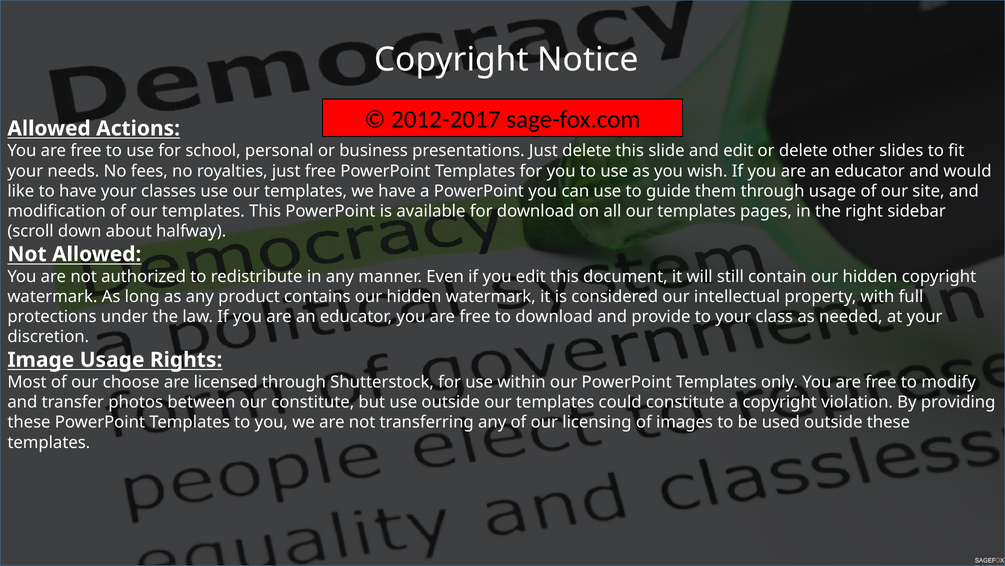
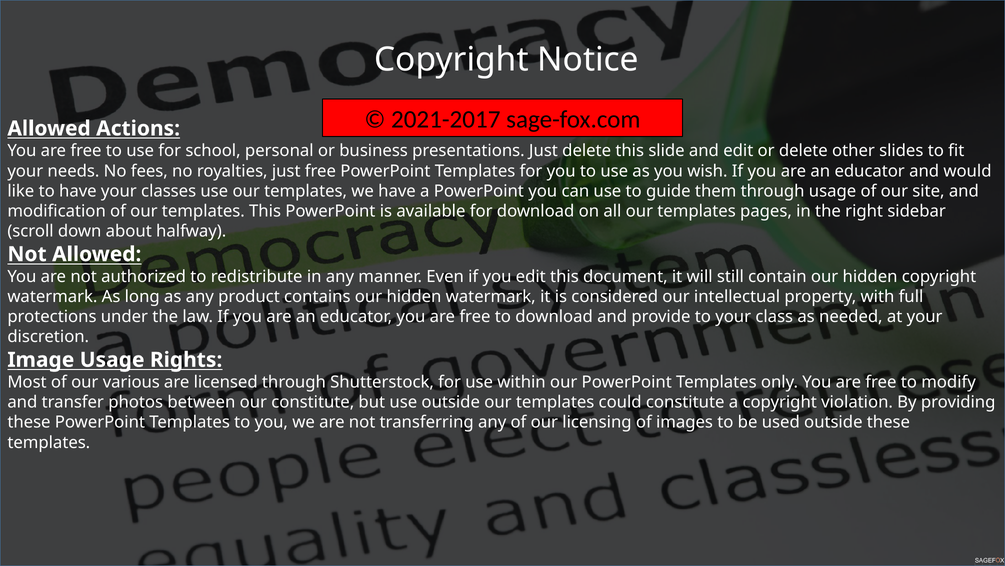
2012-2017: 2012-2017 -> 2021-2017 (446, 119)
choose: choose -> various (131, 382)
